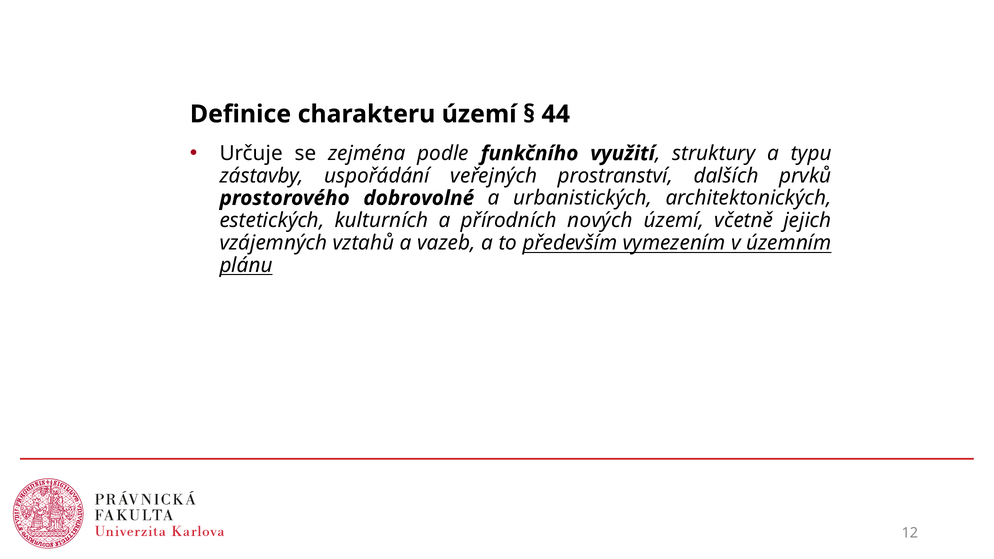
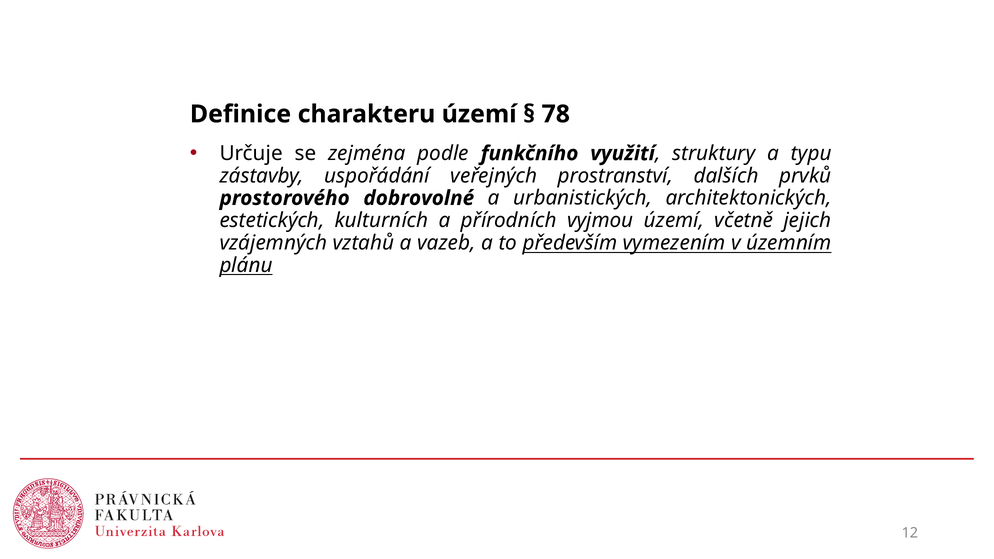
44: 44 -> 78 (556, 114)
nových: nových -> vyjmou (600, 221)
